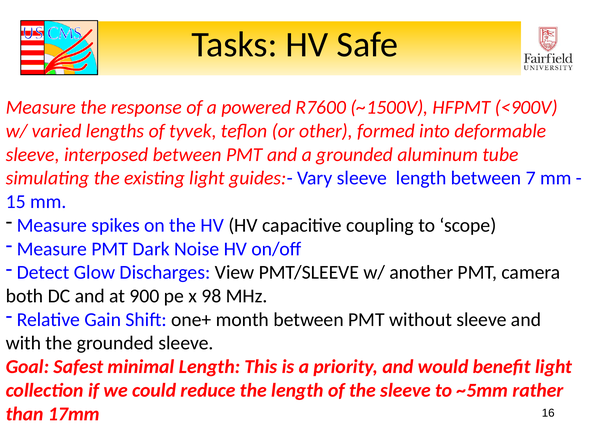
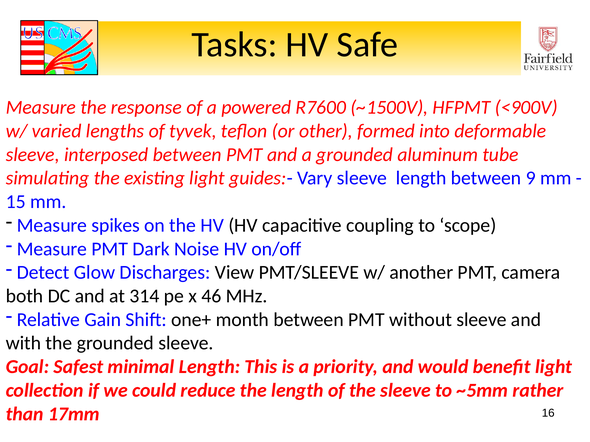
7: 7 -> 9 (531, 178)
900: 900 -> 314 (145, 296)
98: 98 -> 46 (211, 296)
